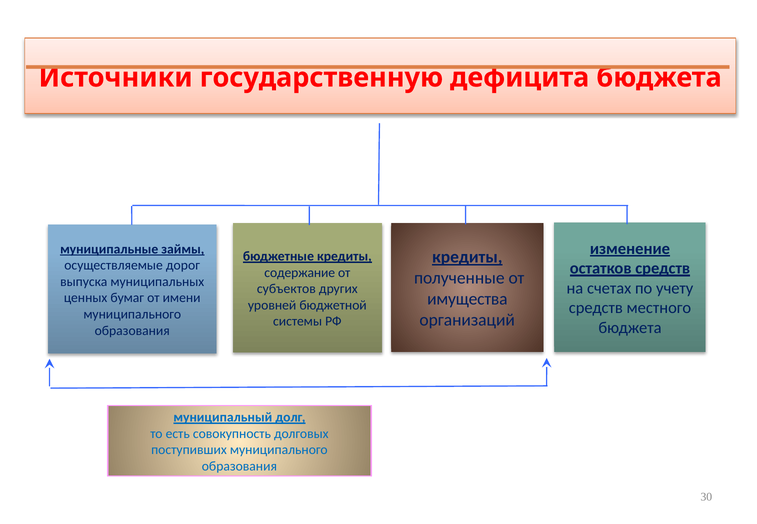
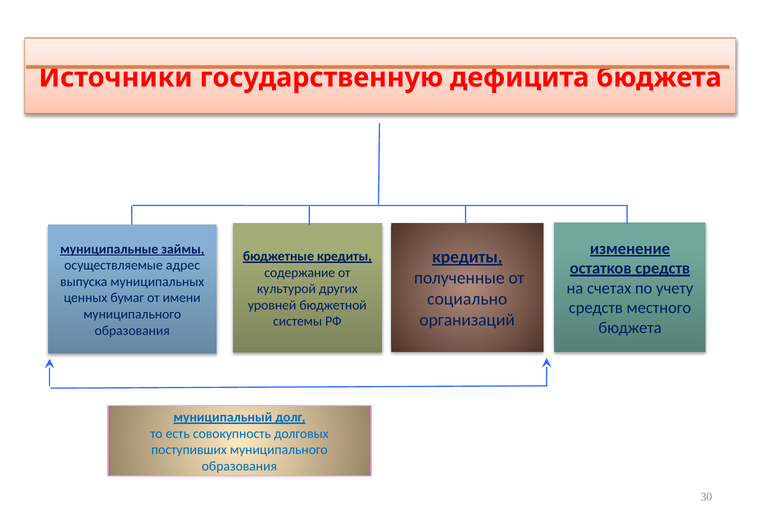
дорог: дорог -> адрес (183, 265)
субъектов: субъектов -> культурой (286, 289)
имущества: имущества -> социально (467, 299)
